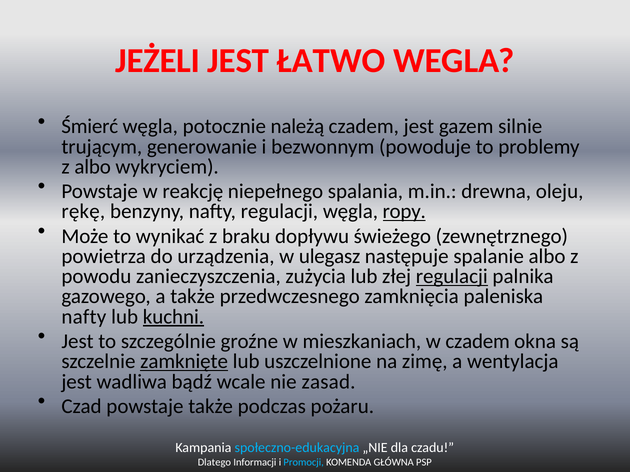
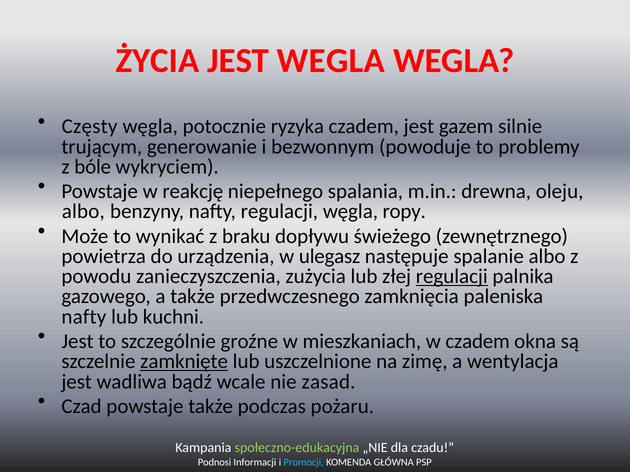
JEŻELI: JEŻELI -> ŻYCIA (157, 61)
JEST ŁATWO: ŁATWO -> WEGLA (331, 61)
Śmierć: Śmierć -> Częsty (90, 127)
należą: należą -> ryzyka (297, 127)
z albo: albo -> bóle (93, 167)
rękę: rękę -> albo (83, 212)
ropy underline: present -> none (404, 212)
kuchni underline: present -> none (173, 317)
społeczno-edukacyjna colour: light blue -> light green (297, 448)
Dlatego: Dlatego -> Podnosi (214, 463)
